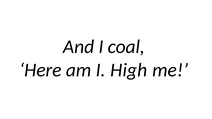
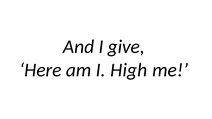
coal: coal -> give (126, 47)
